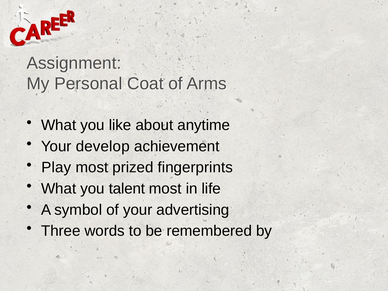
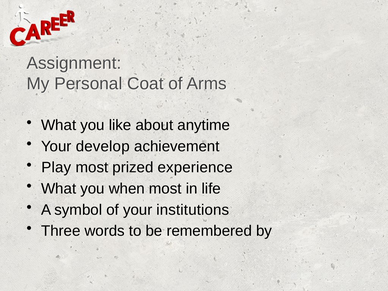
fingerprints: fingerprints -> experience (195, 167)
talent: talent -> when (127, 189)
advertising: advertising -> institutions (193, 210)
